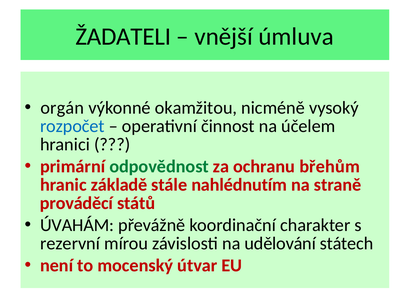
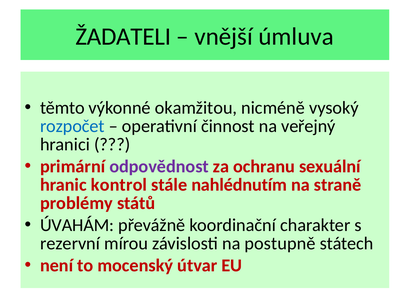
orgán: orgán -> těmto (62, 108)
účelem: účelem -> veřejný (308, 126)
odpovědnost colour: green -> purple (159, 167)
břehům: břehům -> sexuální (330, 167)
základě: základě -> kontrol (119, 185)
prováděcí: prováděcí -> problémy (76, 203)
udělování: udělování -> postupně (280, 244)
